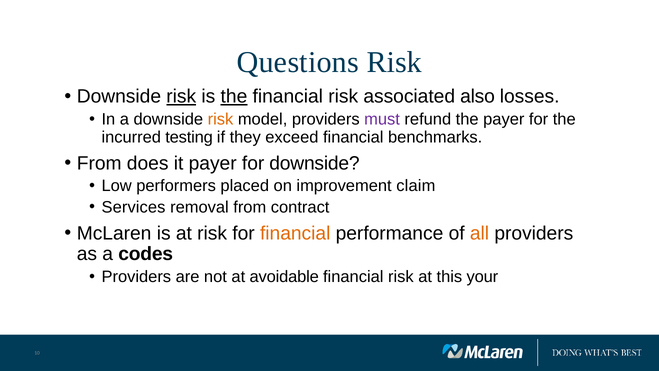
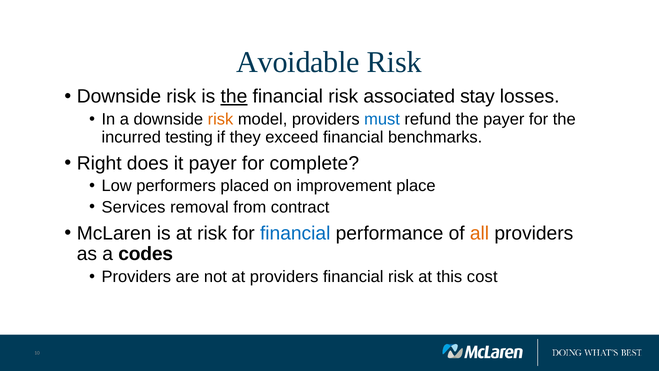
Questions: Questions -> Avoidable (298, 62)
risk underline: present -> none (181, 96)
also: also -> stay (478, 96)
must colour: purple -> blue (382, 119)
From: From -> Right (99, 163)
for downside: downside -> complete (314, 163)
claim: claim -> place (416, 186)
financial colour: orange -> blue (295, 233)
at avoidable: avoidable -> providers (284, 276)
your: your -> cost (482, 276)
